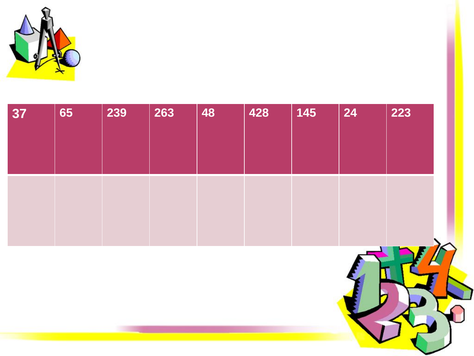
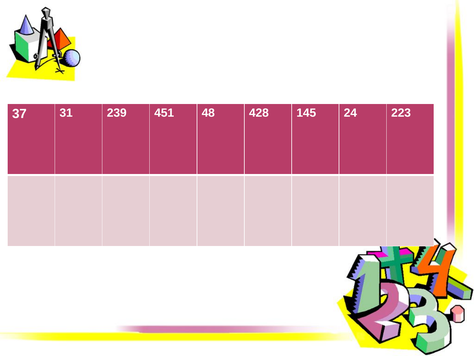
65: 65 -> 31 (66, 113)
263: 263 -> 451 (164, 113)
